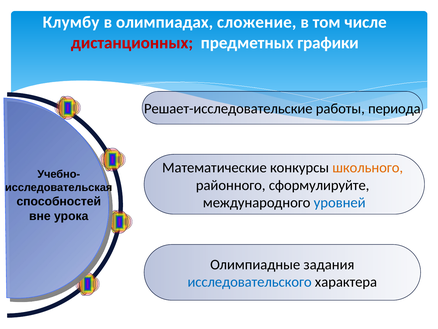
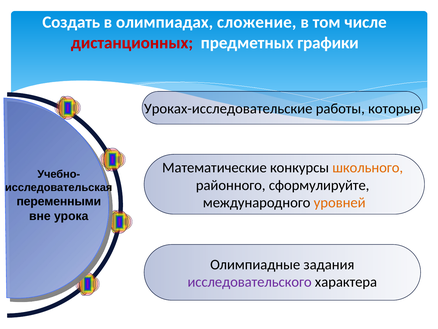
Клумбу: Клумбу -> Создать (71, 22)
Решает-исследовательские: Решает-исследовательские -> Уроках-исследовательские (228, 109)
периода: периода -> которые (394, 109)
способностей: способностей -> переменными (59, 201)
уровней colour: blue -> orange (340, 202)
исследовательского colour: blue -> purple (250, 282)
